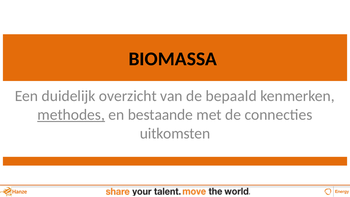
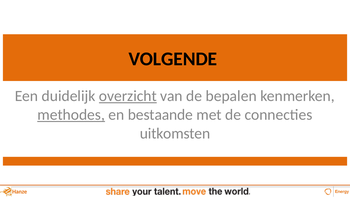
BIOMASSA: BIOMASSA -> VOLGENDE (173, 59)
overzicht underline: none -> present (128, 96)
bepaald: bepaald -> bepalen (231, 96)
